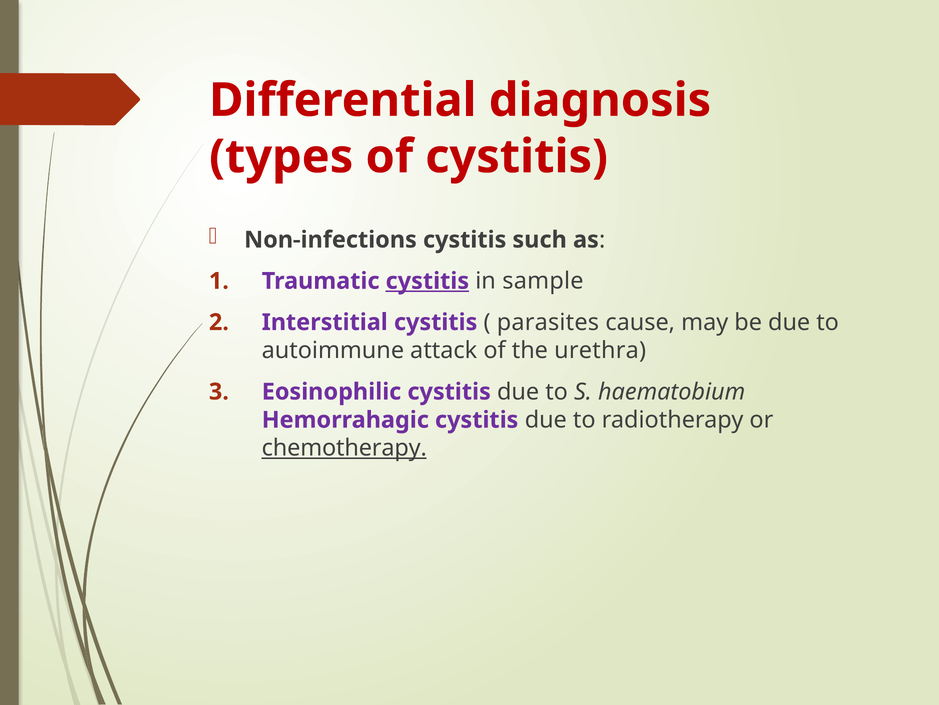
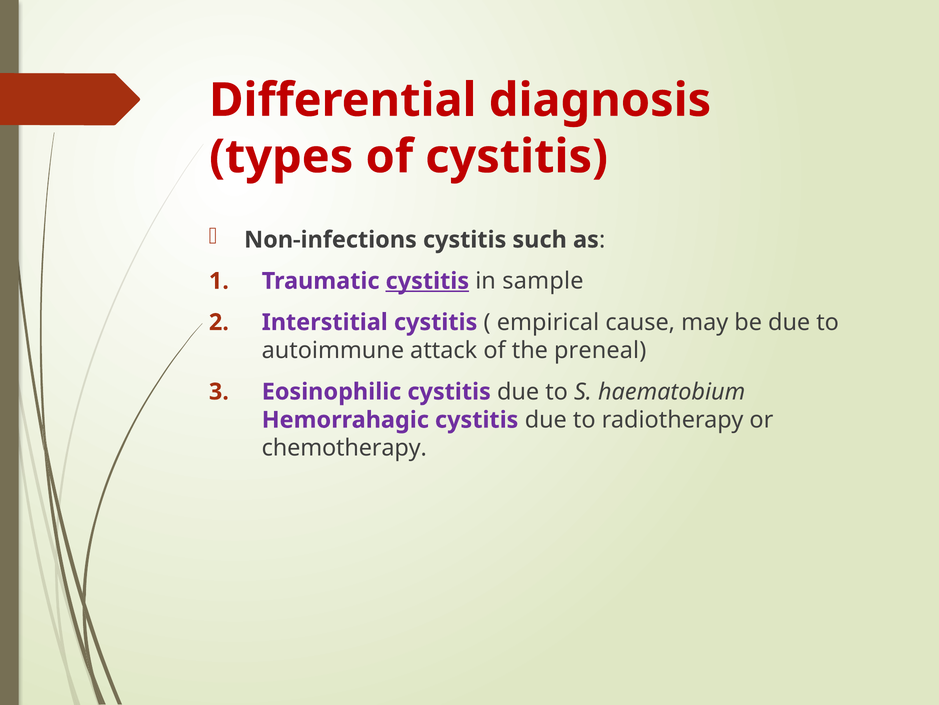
parasites: parasites -> empirical (548, 322)
urethra: urethra -> preneal (600, 350)
chemotherapy underline: present -> none (344, 448)
